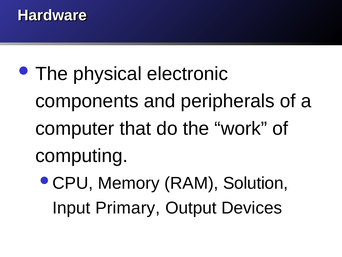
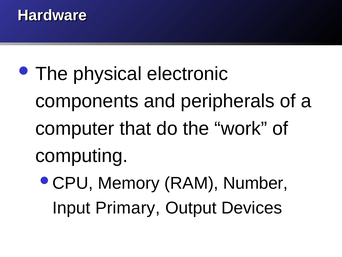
Solution: Solution -> Number (256, 183)
